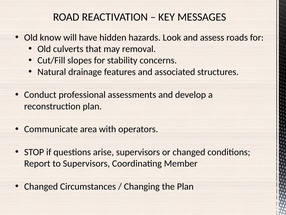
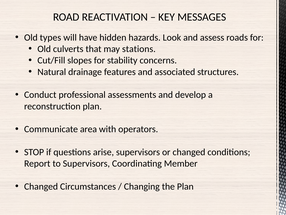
know: know -> types (50, 37)
removal: removal -> stations (139, 49)
